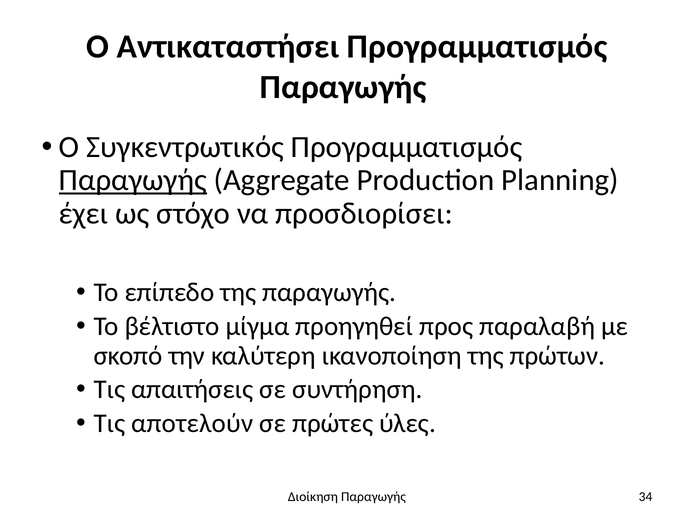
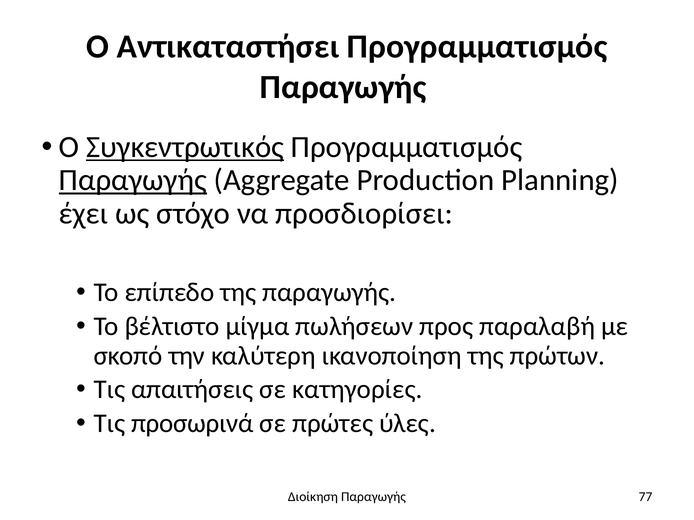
Συγκεντρωτικός underline: none -> present (185, 147)
προηγηθεί: προηγηθεί -> πωλήσεων (354, 327)
συντήρηση: συντήρηση -> κατηγορίες (357, 390)
αποτελούν: αποτελούν -> προσωρινά (192, 424)
34: 34 -> 77 (646, 497)
